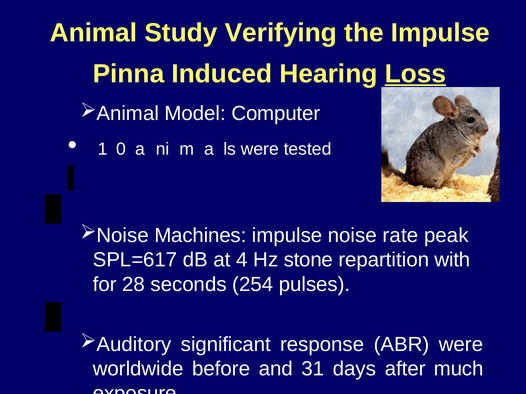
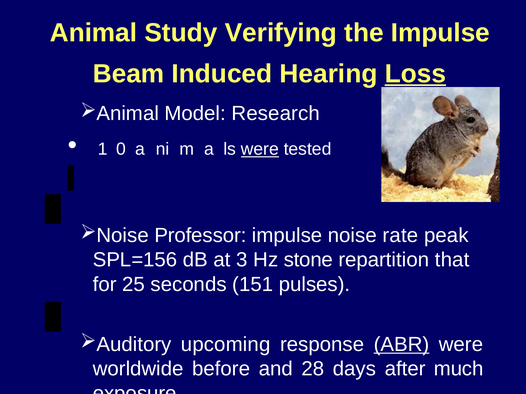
Pinna: Pinna -> Beam (129, 74)
Computer: Computer -> Research (276, 114)
were underline: none -> present (260, 149)
Machines: Machines -> Professor (200, 236)
SPL=617: SPL=617 -> SPL=156 (135, 260)
4: 4 -> 3 (242, 260)
with: with -> that (452, 260)
28: 28 -> 25 (134, 285)
254: 254 -> 151 (253, 285)
significant: significant -> upcoming (226, 345)
ABR underline: none -> present (402, 345)
31: 31 -> 28 (313, 369)
